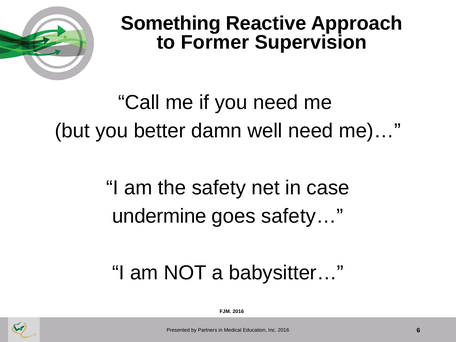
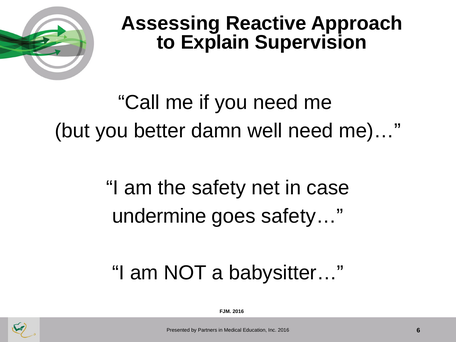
Something: Something -> Assessing (171, 23)
Former: Former -> Explain (215, 42)
